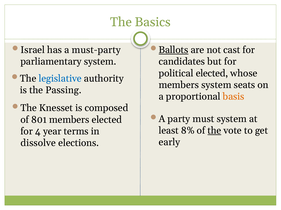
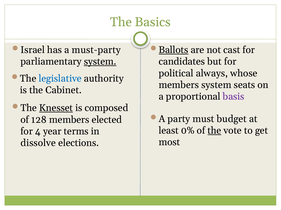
system underline: none -> present (100, 62)
political elected: elected -> always (212, 73)
Passing: Passing -> Cabinet (64, 90)
basis colour: orange -> purple (234, 97)
Knesset underline: none -> present (56, 108)
must system: system -> budget (232, 119)
801: 801 -> 128 (39, 120)
8%: 8% -> 0% (188, 131)
early: early -> most (169, 143)
